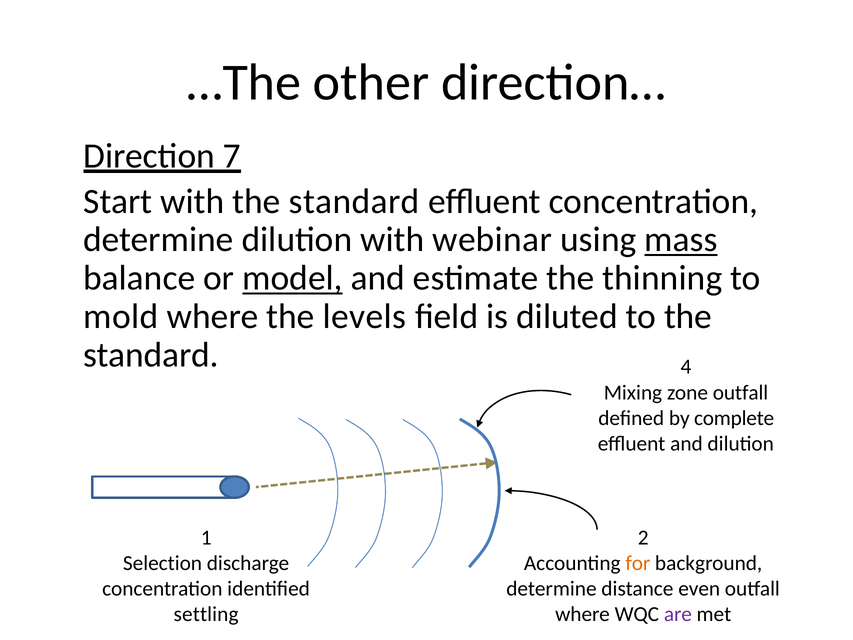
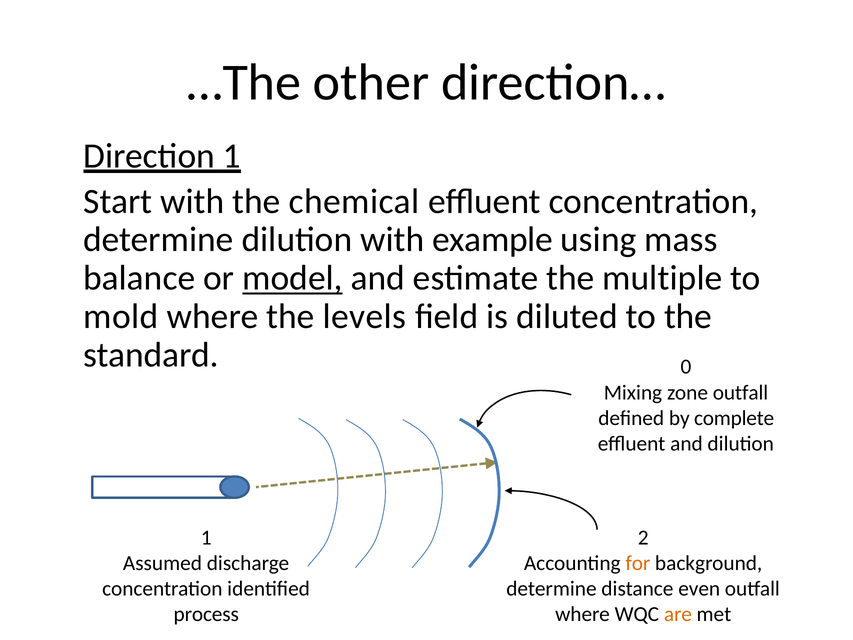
Direction 7: 7 -> 1 (232, 156)
with the standard: standard -> chemical (354, 201)
webinar: webinar -> example (493, 240)
mass underline: present -> none (681, 240)
thinning: thinning -> multiple (662, 278)
4: 4 -> 0 (686, 367)
Selection: Selection -> Assumed (162, 563)
settling: settling -> process (206, 614)
are colour: purple -> orange (678, 614)
